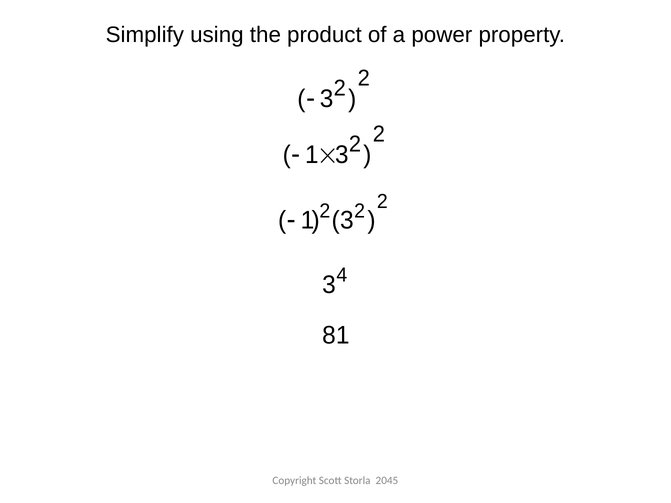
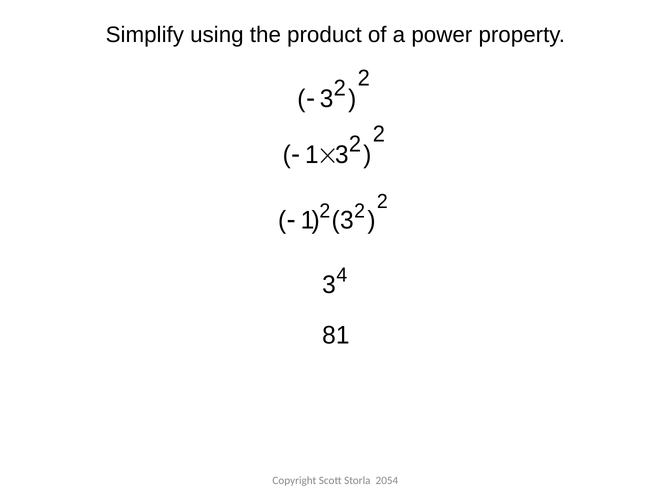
2045: 2045 -> 2054 (387, 481)
